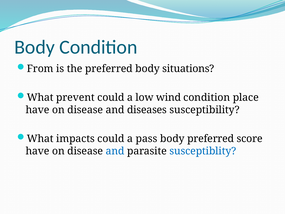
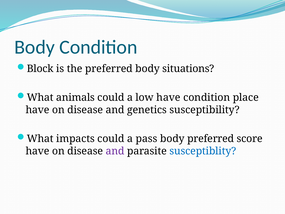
From: From -> Block (40, 69)
prevent: prevent -> animals (75, 97)
low wind: wind -> have (168, 97)
diseases: diseases -> genetics (147, 110)
and colour: blue -> purple (115, 151)
